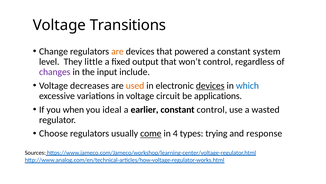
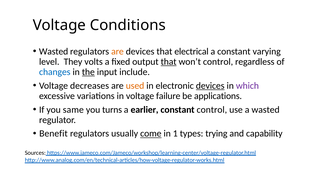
Transitions: Transitions -> Conditions (128, 25)
Change: Change -> Wasted (54, 51)
powered: powered -> electrical (192, 51)
system: system -> varying (267, 51)
little: little -> volts (94, 61)
that underline: none -> present (169, 61)
changes colour: purple -> blue (55, 72)
the underline: none -> present (88, 72)
which colour: blue -> purple (247, 85)
circuit: circuit -> failure (168, 96)
when: when -> same (73, 109)
ideal: ideal -> turns (112, 109)
Choose: Choose -> Benefit (53, 133)
4: 4 -> 1 (175, 133)
response: response -> capability (264, 133)
